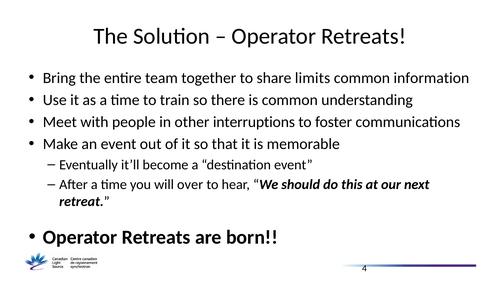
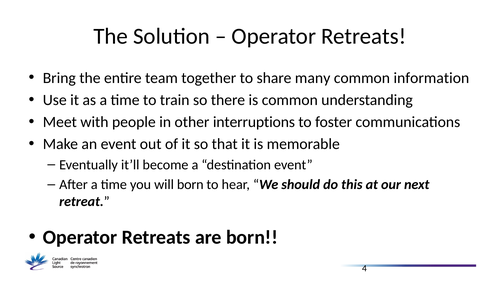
limits: limits -> many (313, 78)
will over: over -> born (190, 185)
